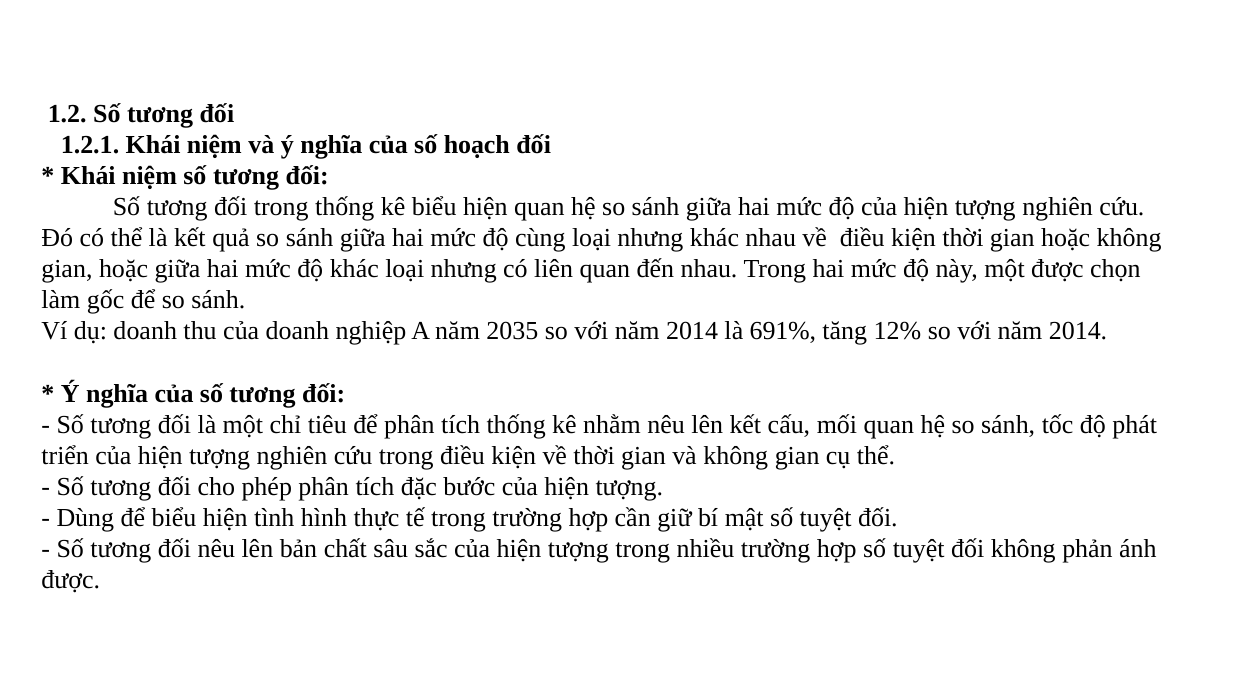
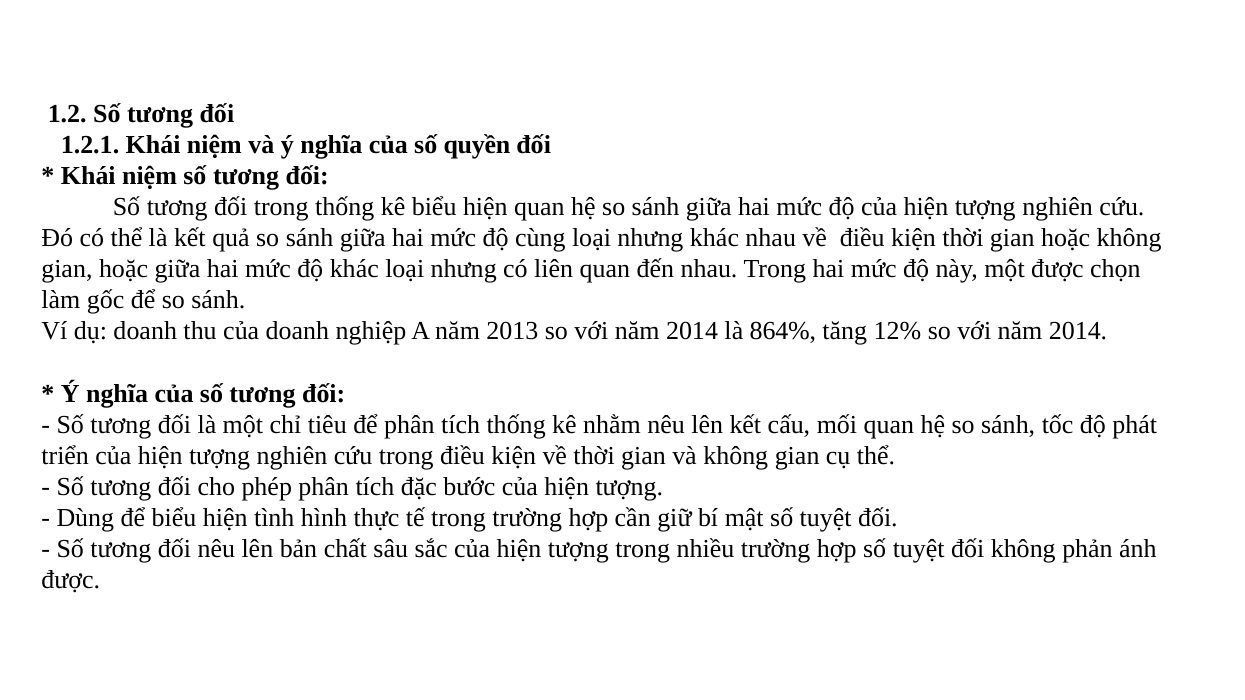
hoạch: hoạch -> quyền (477, 145)
2035: 2035 -> 2013 (512, 332)
691%: 691% -> 864% (783, 332)
